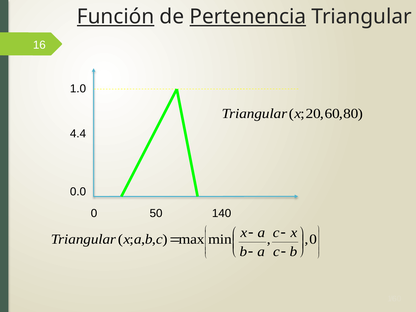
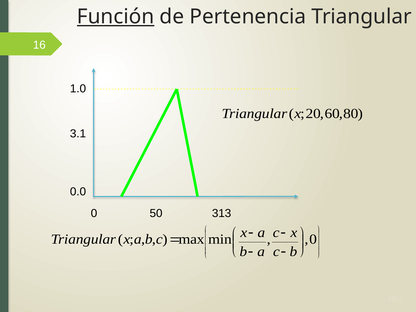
Pertenencia underline: present -> none (248, 17)
4.4: 4.4 -> 3.1 (78, 134)
140: 140 -> 313 (222, 213)
